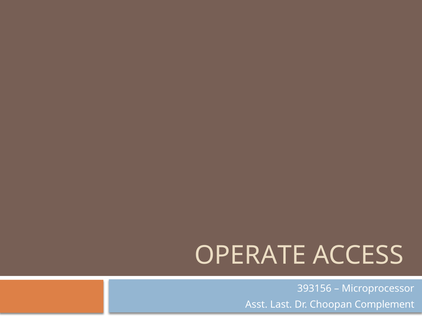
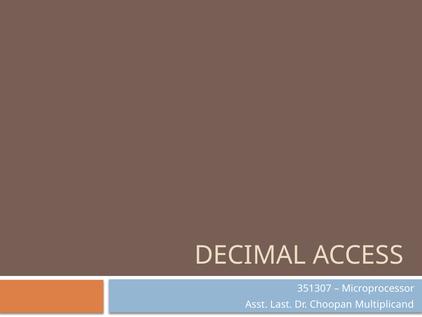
OPERATE: OPERATE -> DECIMAL (250, 255)
393156: 393156 -> 351307 (314, 288)
Complement: Complement -> Multiplicand (384, 304)
